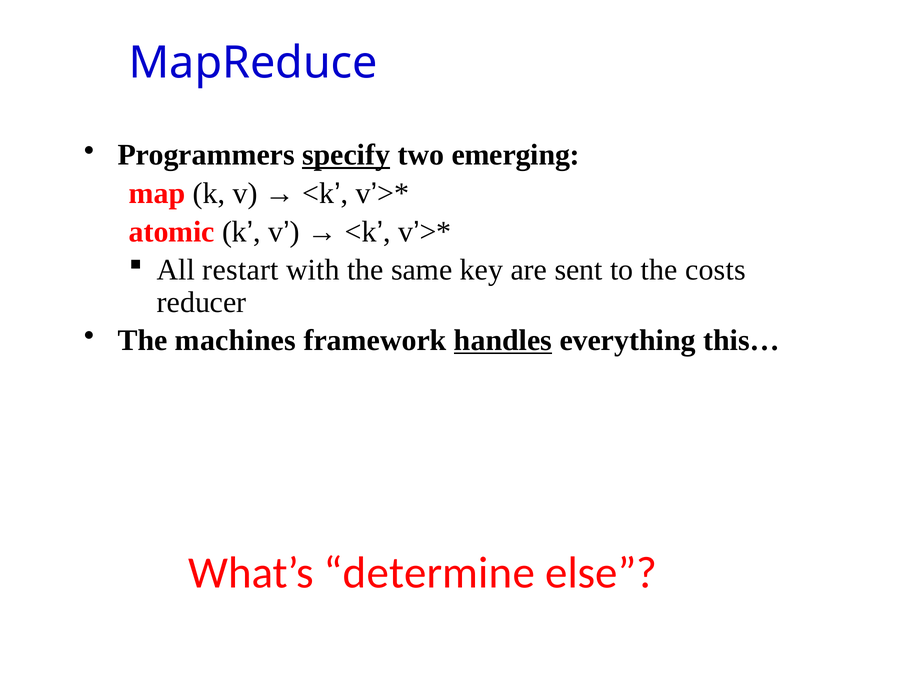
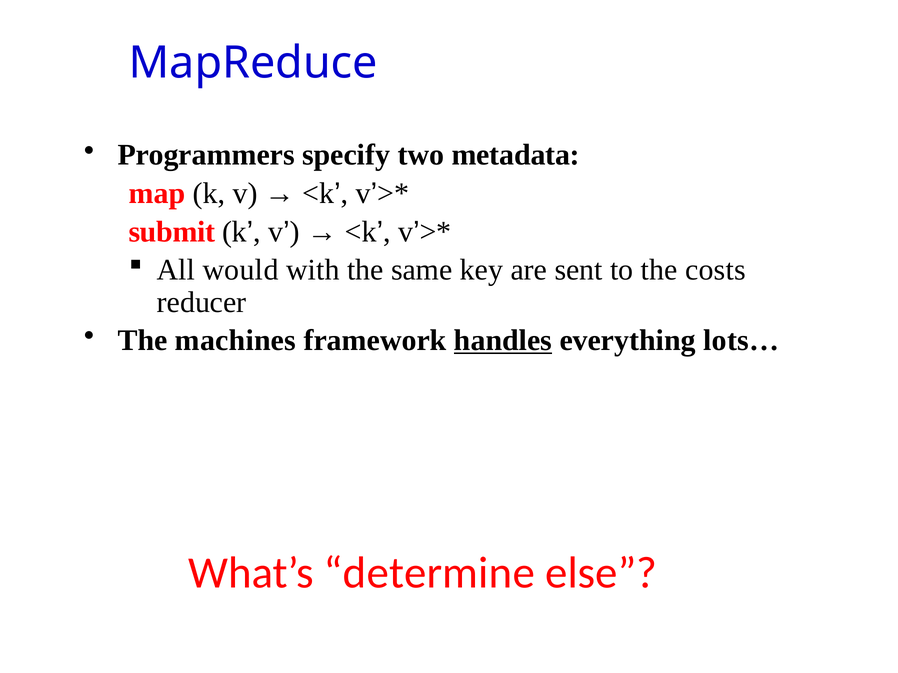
specify underline: present -> none (346, 155)
emerging: emerging -> metadata (516, 155)
atomic: atomic -> submit (172, 232)
restart: restart -> would (241, 270)
this…: this… -> lots… (741, 341)
